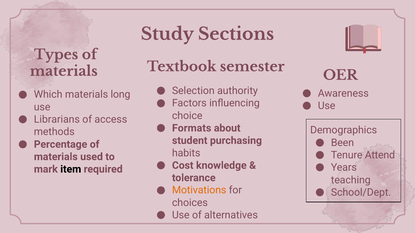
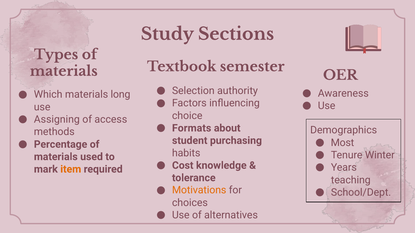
Librarians: Librarians -> Assigning (57, 120)
Been: Been -> Most (342, 143)
Attend: Attend -> Winter (380, 155)
item colour: black -> orange (71, 169)
